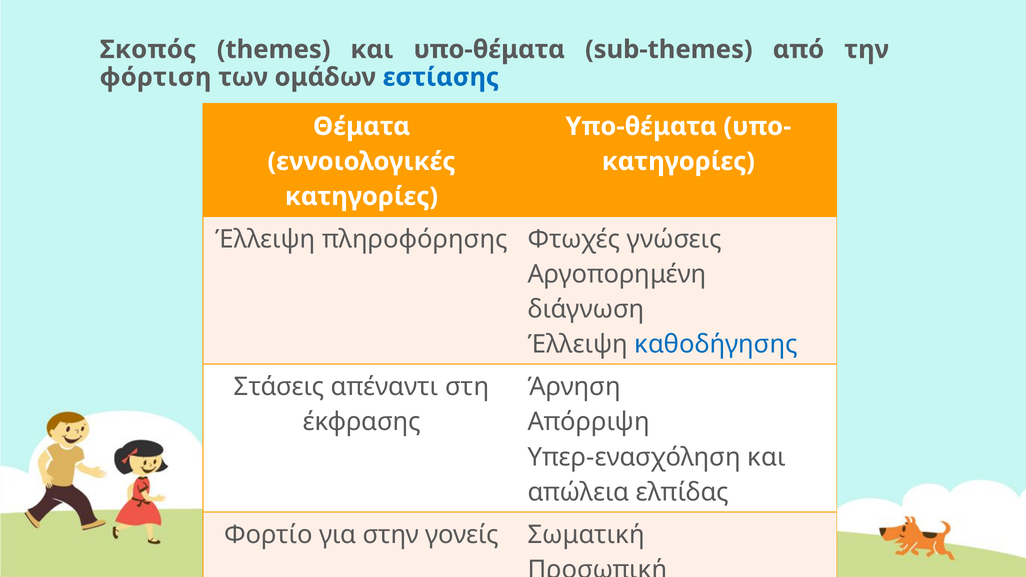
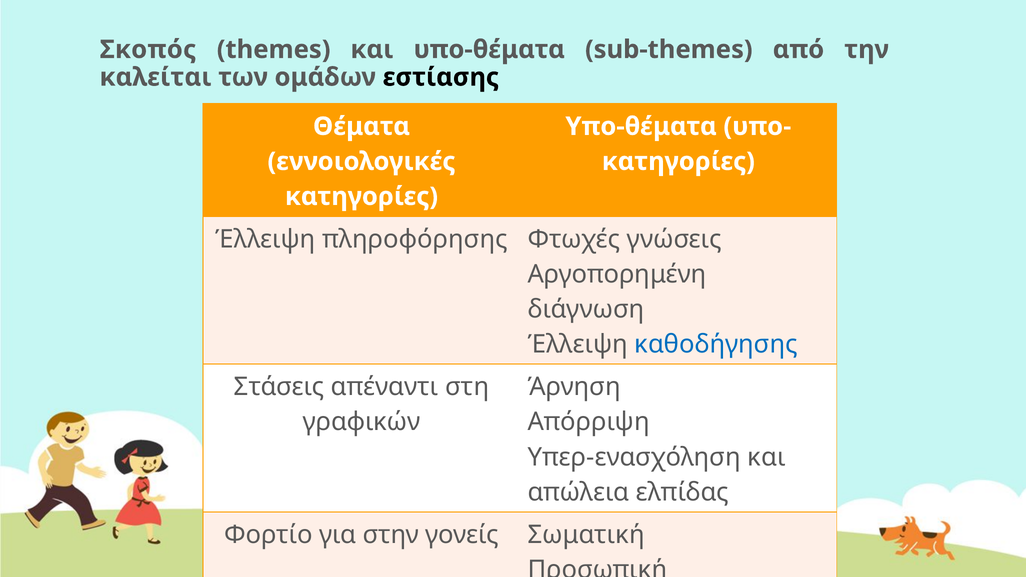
φόρτιση: φόρτιση -> καλείται (156, 77)
εστίασης colour: blue -> black (441, 77)
έκφρασης: έκφρασης -> γραφικών (362, 422)
